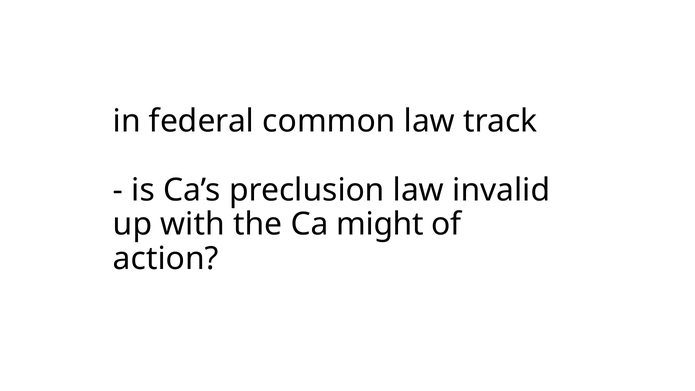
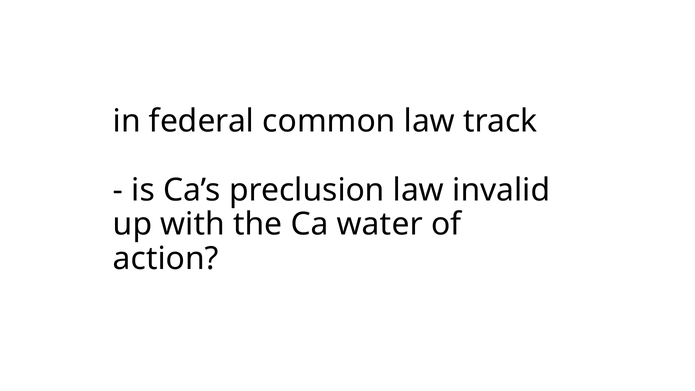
might: might -> water (380, 224)
